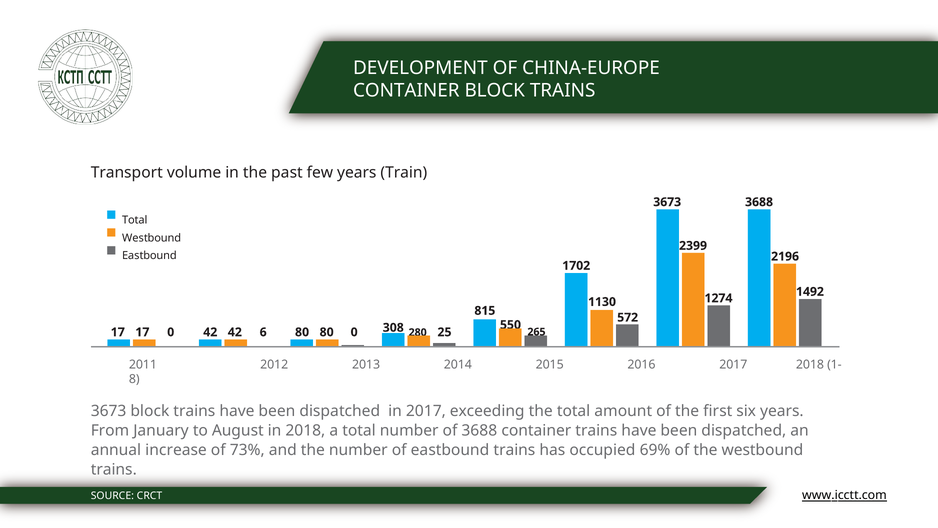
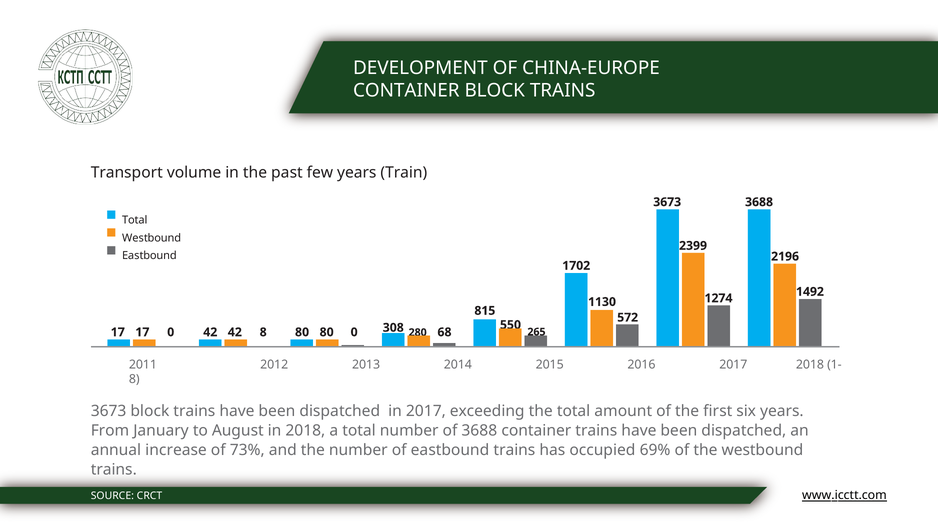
6: 6 -> 8 (263, 332)
25: 25 -> 68 (444, 332)
